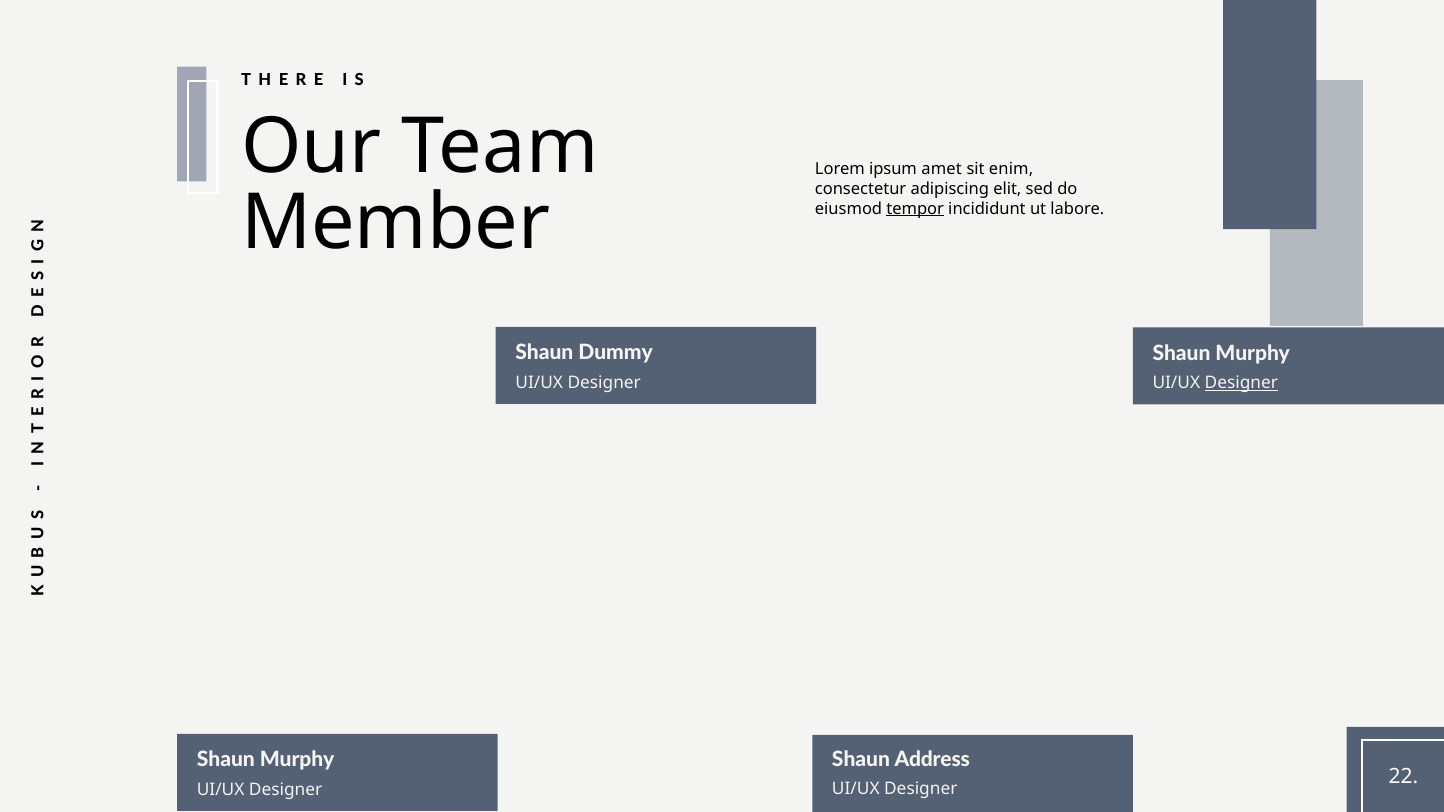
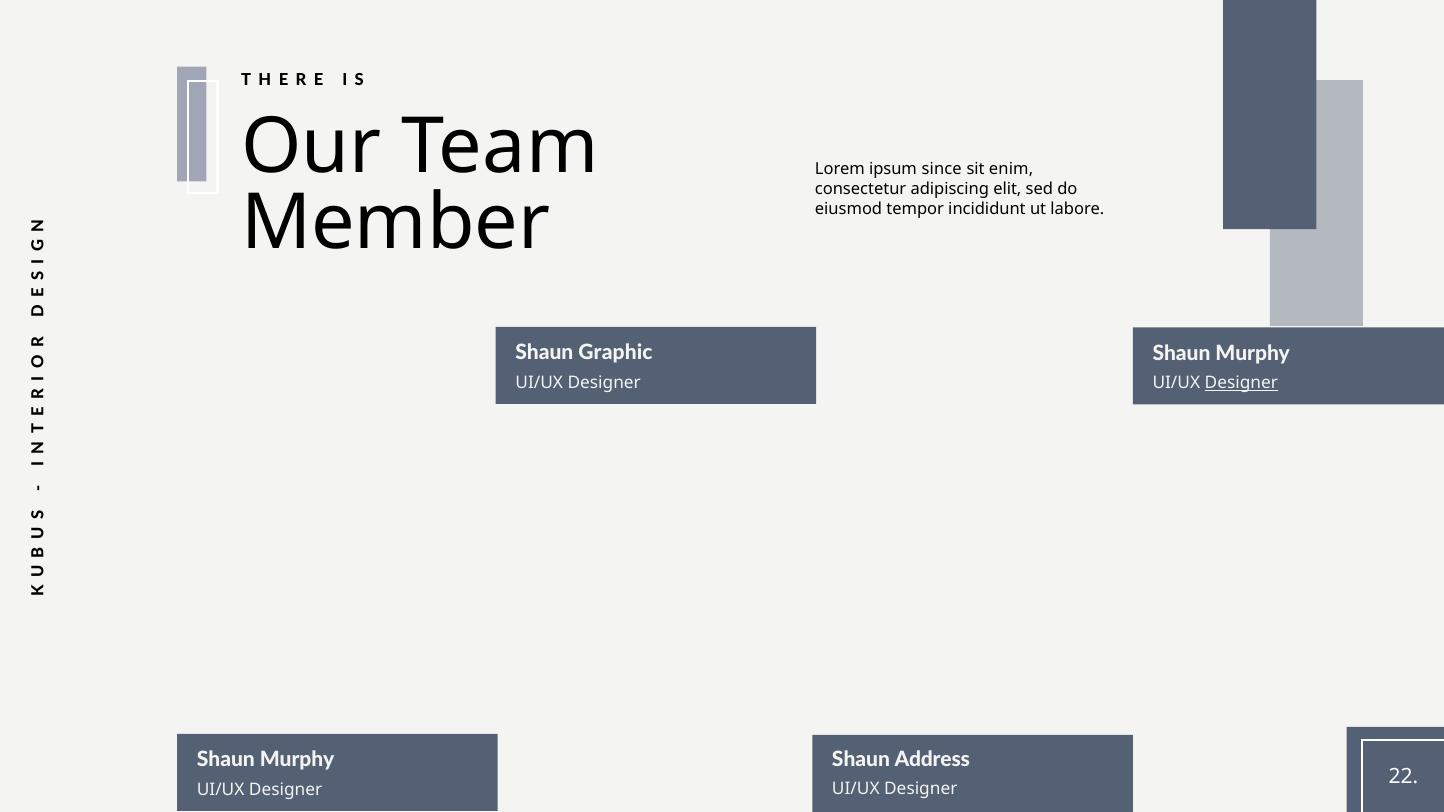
amet: amet -> since (942, 169)
tempor underline: present -> none (915, 209)
Dummy: Dummy -> Graphic (615, 353)
